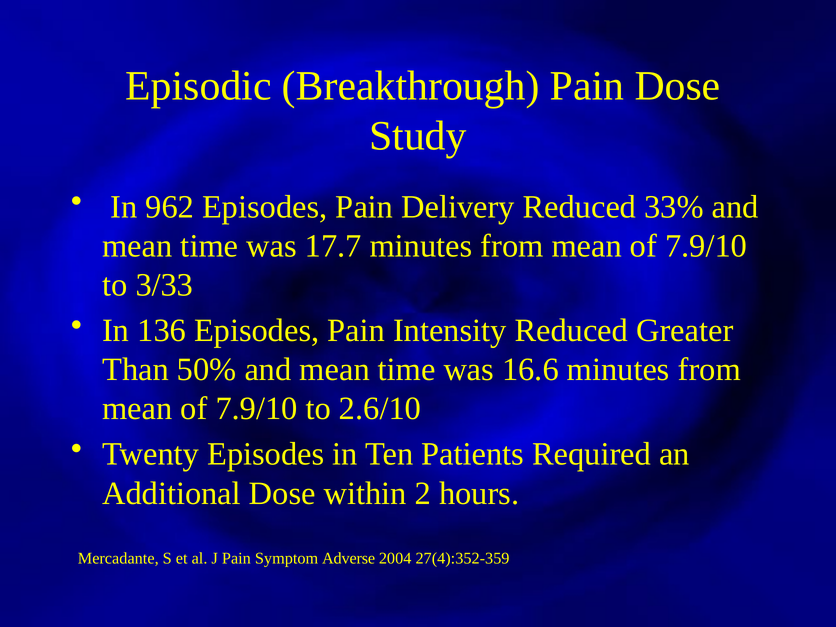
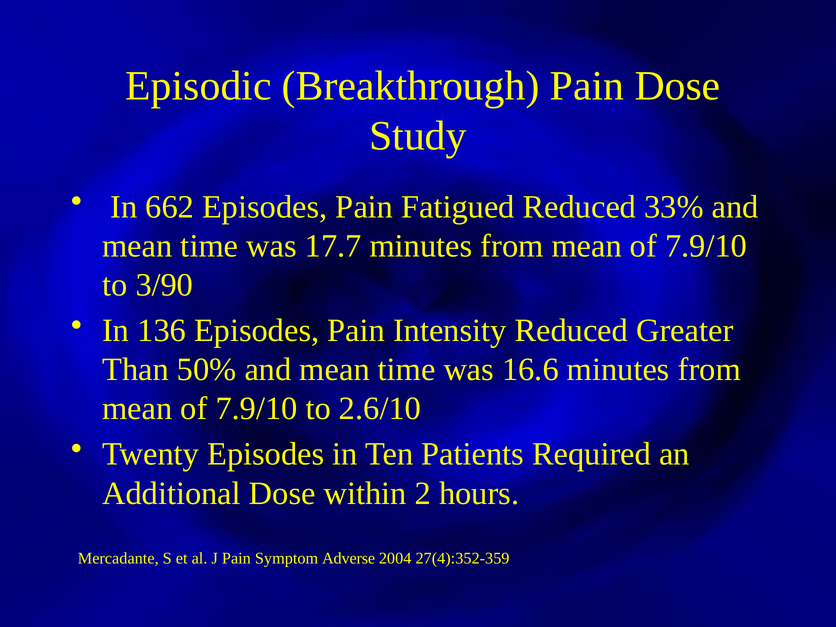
962: 962 -> 662 (170, 207)
Delivery: Delivery -> Fatigued (458, 207)
3/33: 3/33 -> 3/90 (164, 285)
